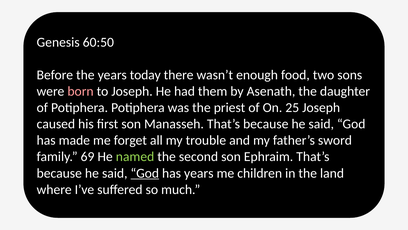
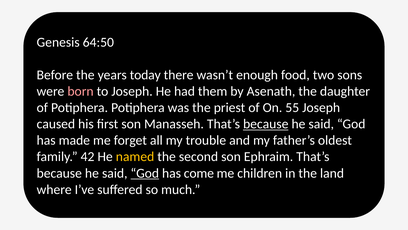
60:50: 60:50 -> 64:50 (98, 42)
25: 25 -> 55 (292, 108)
because underline: none -> present (266, 124)
sword: sword -> oldest (335, 140)
69: 69 -> 42 (88, 156)
named colour: light green -> yellow (135, 156)
has years: years -> come (199, 173)
